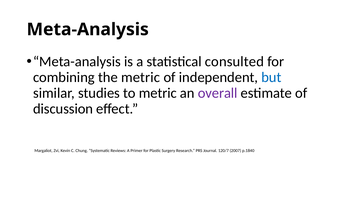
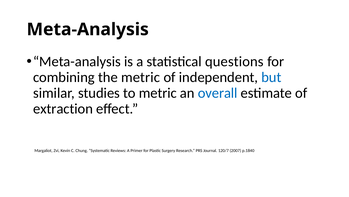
consulted: consulted -> questions (234, 61)
overall colour: purple -> blue (218, 93)
discussion: discussion -> extraction (63, 108)
